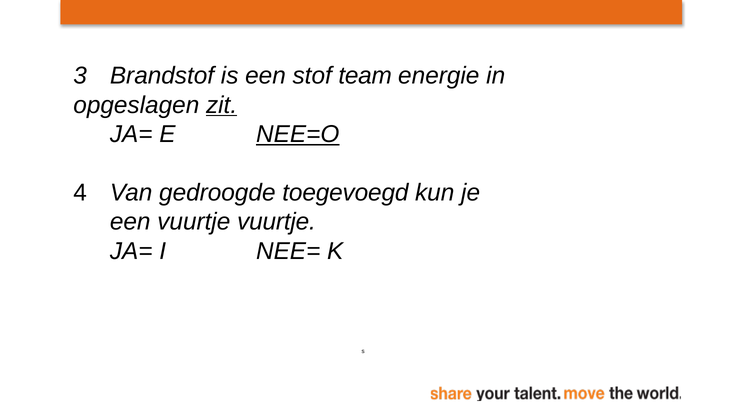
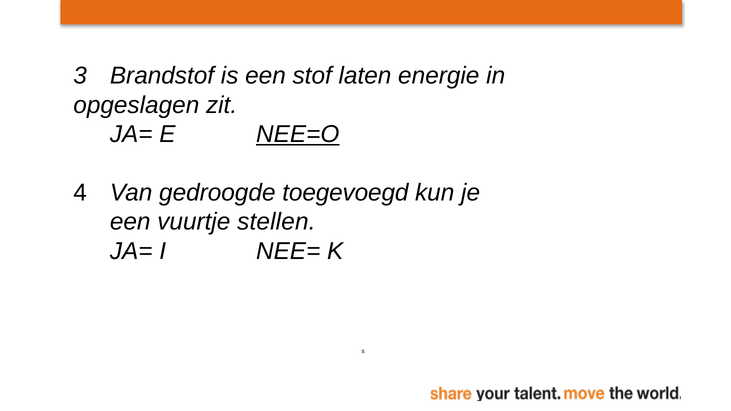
team: team -> laten (365, 76)
zit underline: present -> none (222, 105)
vuurtje vuurtje: vuurtje -> stellen (276, 222)
